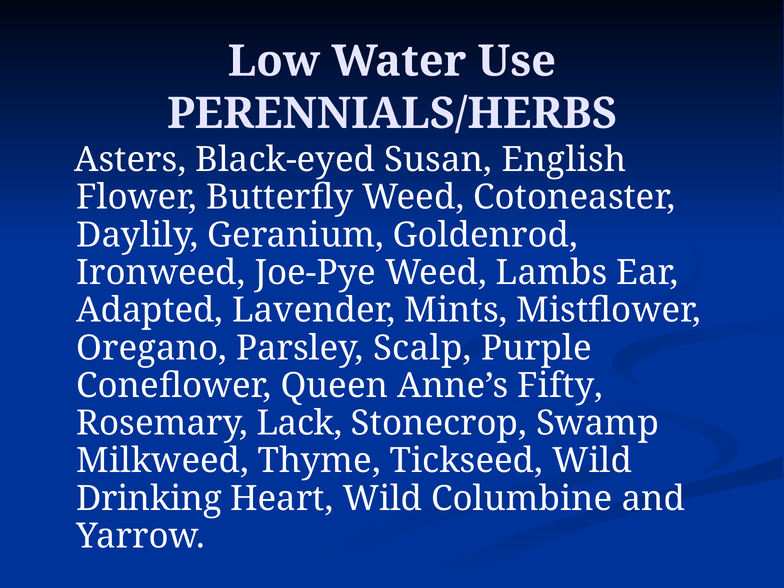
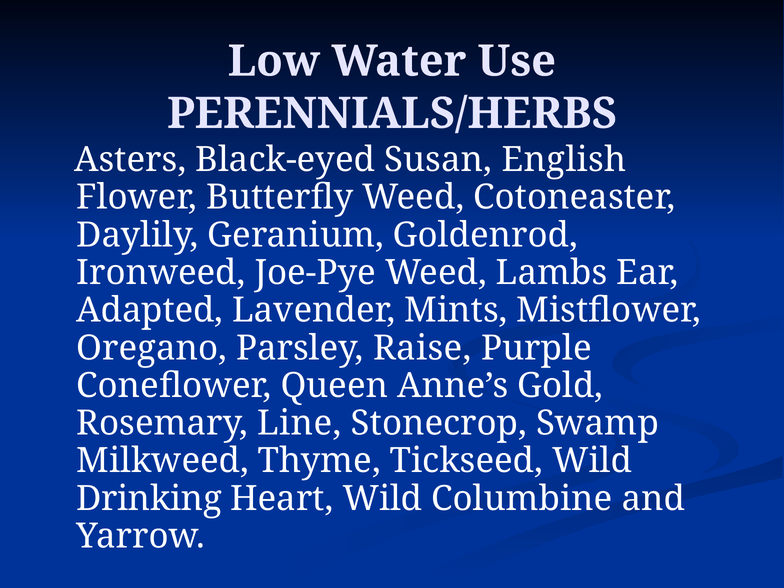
Scalp: Scalp -> Raise (422, 348)
Fifty: Fifty -> Gold (560, 386)
Lack: Lack -> Line (299, 423)
